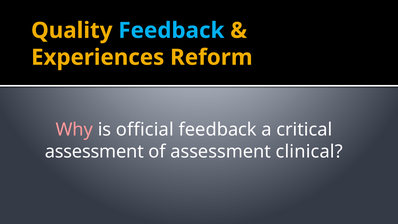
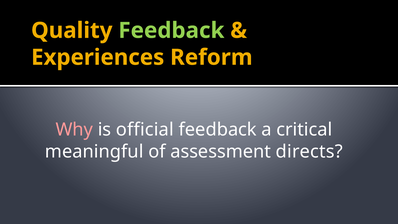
Feedback colour: light blue -> light green (171, 30)
assessment: assessment -> meaningful (94, 151)
clinical: clinical -> directs (309, 151)
